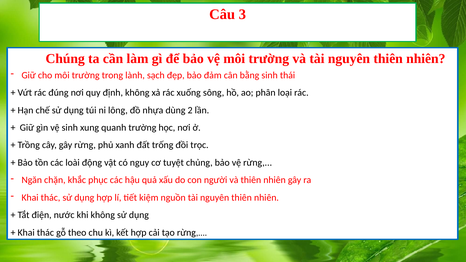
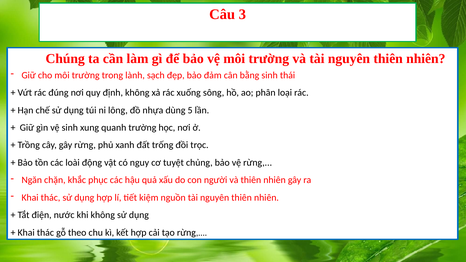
2: 2 -> 5 (190, 110)
